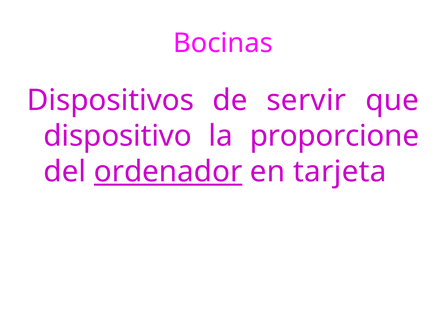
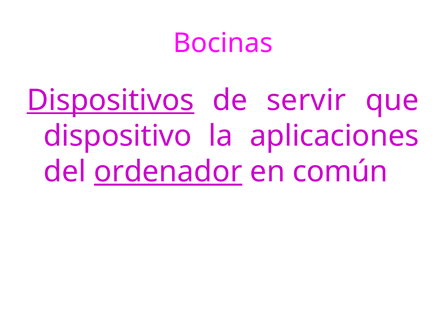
Dispositivos underline: none -> present (110, 100)
proporcione: proporcione -> aplicaciones (334, 136)
tarjeta: tarjeta -> común (340, 172)
